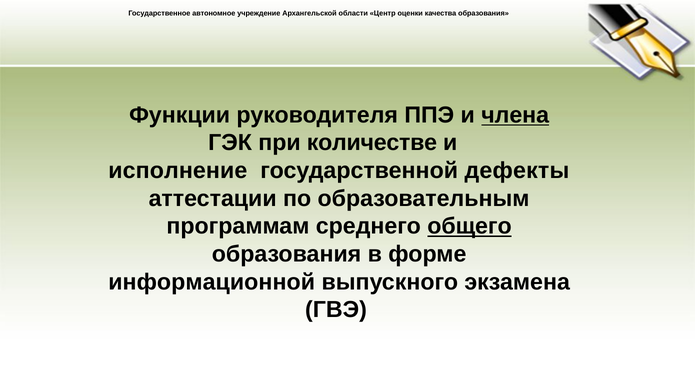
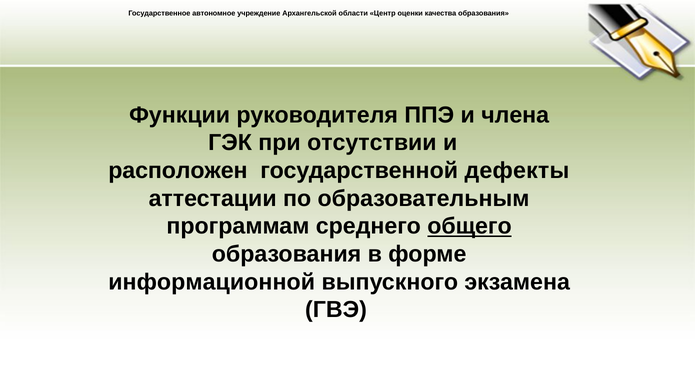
члена underline: present -> none (515, 115)
количестве: количестве -> отсутствии (372, 143)
исполнение: исполнение -> расположен (178, 171)
